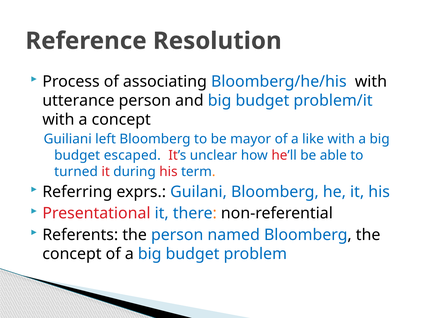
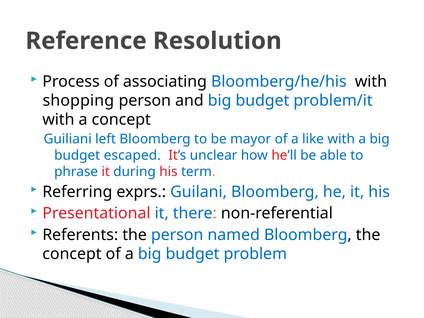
utterance: utterance -> shopping (78, 101)
turned: turned -> phrase (76, 172)
